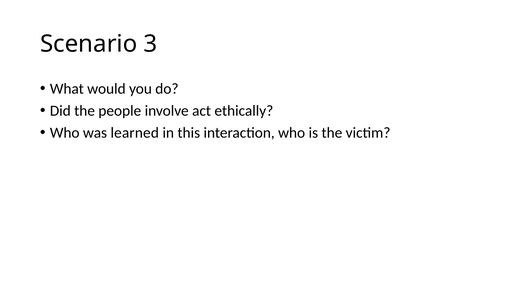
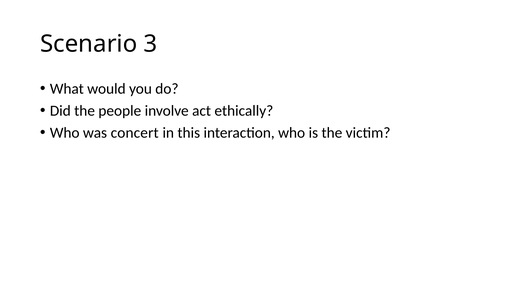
learned: learned -> concert (135, 133)
